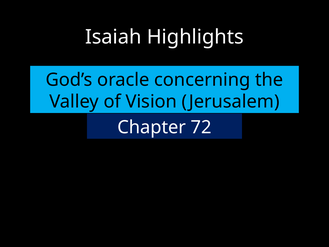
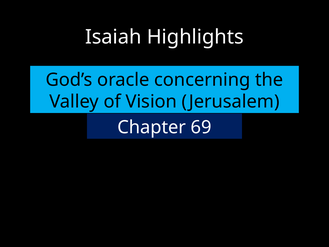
72: 72 -> 69 (201, 127)
